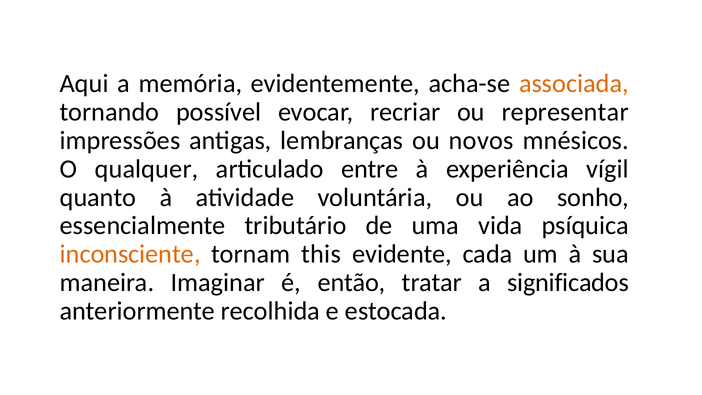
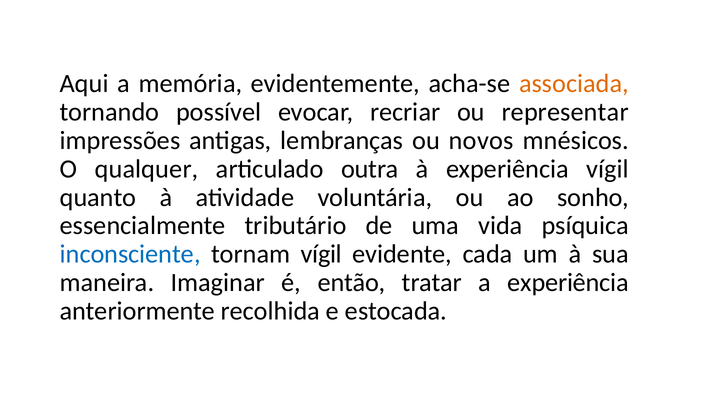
entre: entre -> outra (370, 169)
inconsciente colour: orange -> blue (130, 254)
tornam this: this -> vígil (321, 254)
a significados: significados -> experiência (568, 283)
